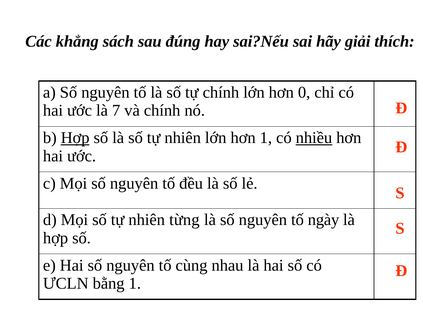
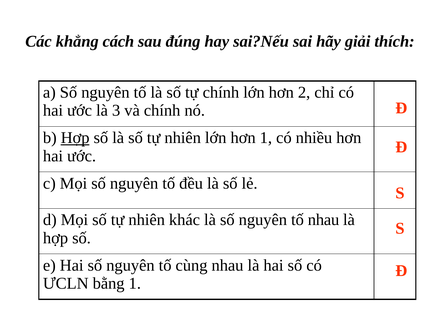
sách: sách -> cách (118, 41)
0: 0 -> 2 (304, 92)
7: 7 -> 3 (116, 111)
nhiều underline: present -> none (314, 138)
từng: từng -> khác (184, 220)
tố ngày: ngày -> nhau (324, 220)
